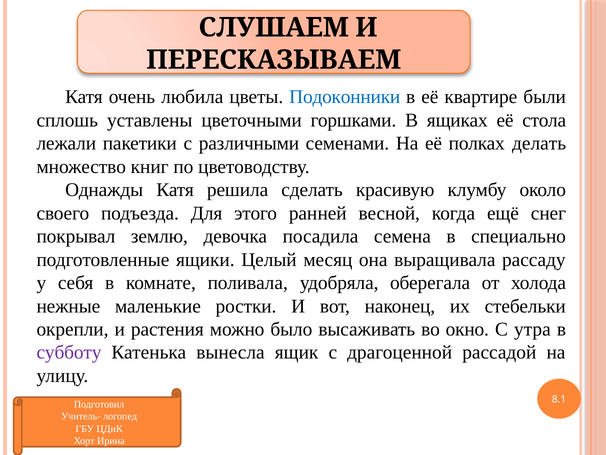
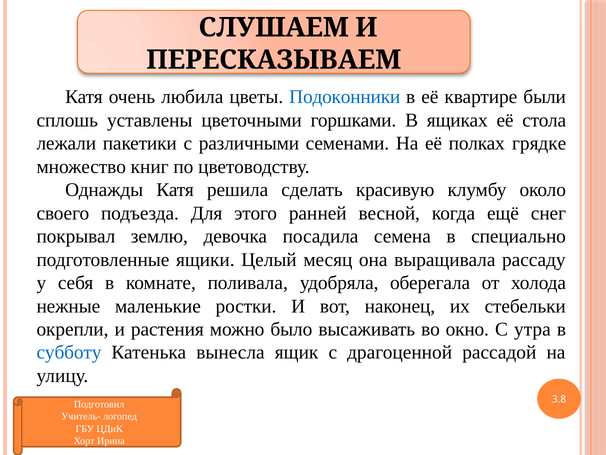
делать: делать -> грядке (539, 143)
субботу colour: purple -> blue (69, 352)
8.1: 8.1 -> 3.8 (559, 399)
